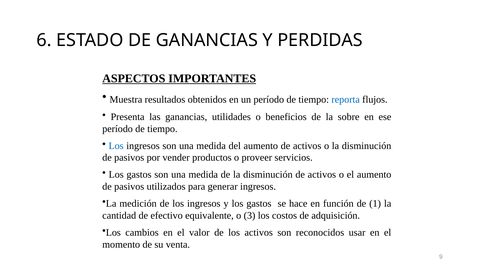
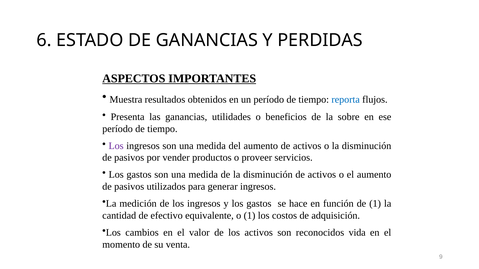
Los colour: blue -> purple (116, 146)
o 3: 3 -> 1 (250, 216)
usar: usar -> vida (357, 233)
